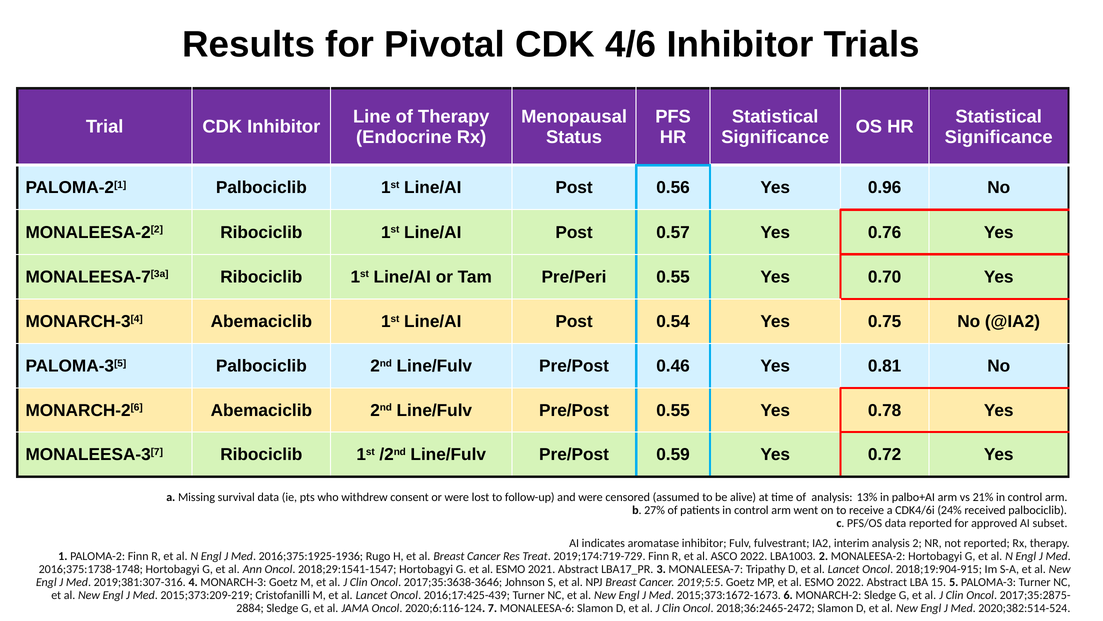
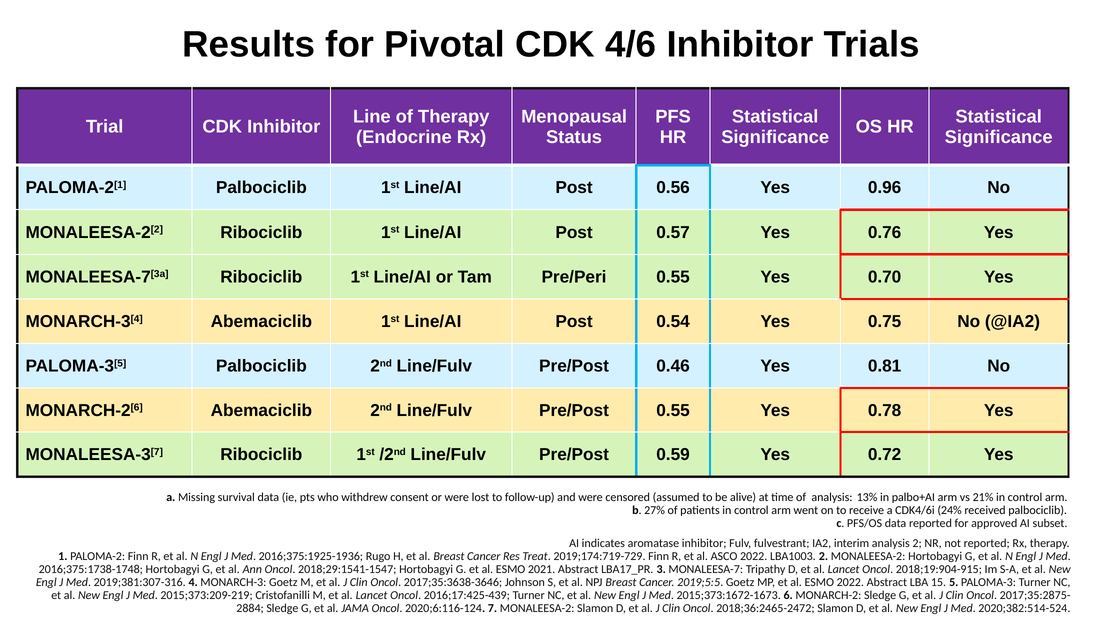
7 MONALEESA-6: MONALEESA-6 -> MONALEESA-2 (537, 607)
